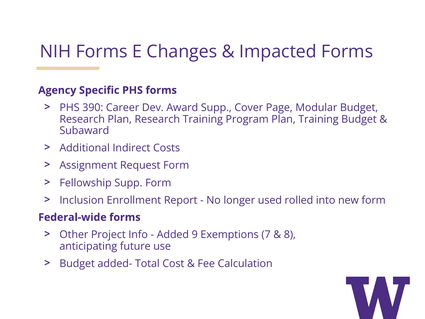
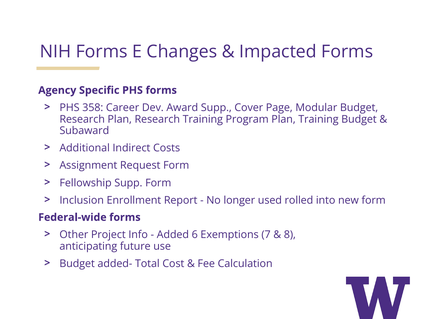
390: 390 -> 358 (93, 108)
9: 9 -> 6 (195, 235)
